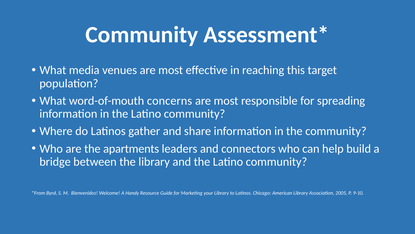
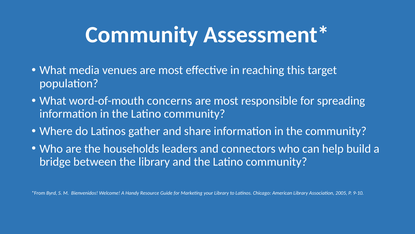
apartments: apartments -> households (131, 148)
